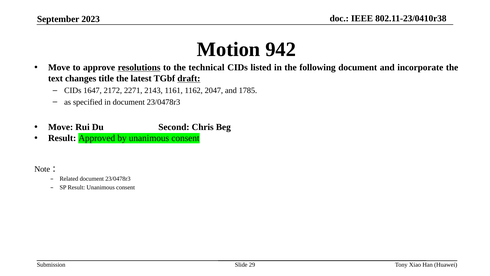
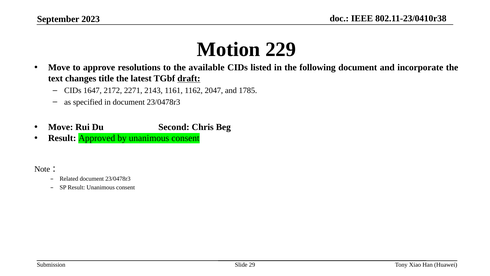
942: 942 -> 229 (281, 49)
resolutions underline: present -> none (139, 67)
technical: technical -> available (207, 67)
